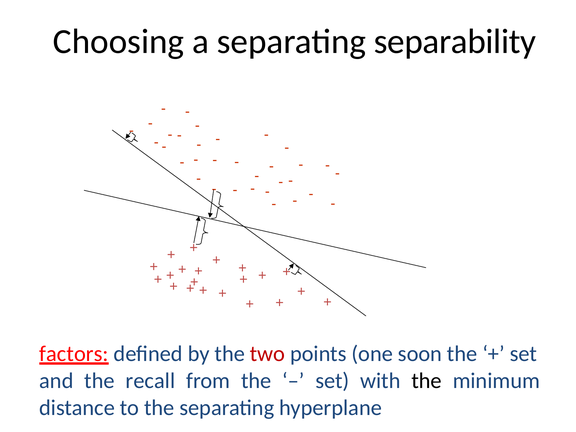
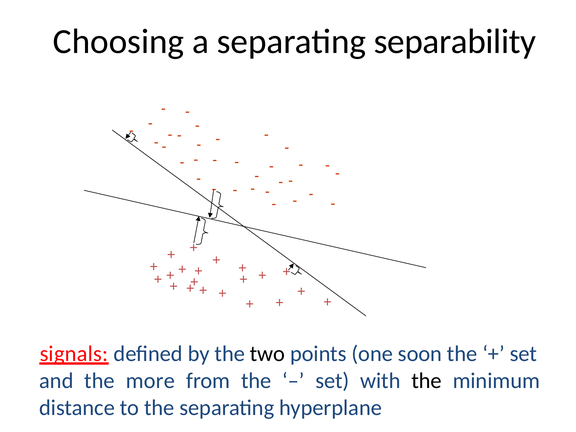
factors: factors -> signals (74, 354)
two colour: red -> black (267, 354)
recall: recall -> more (150, 381)
